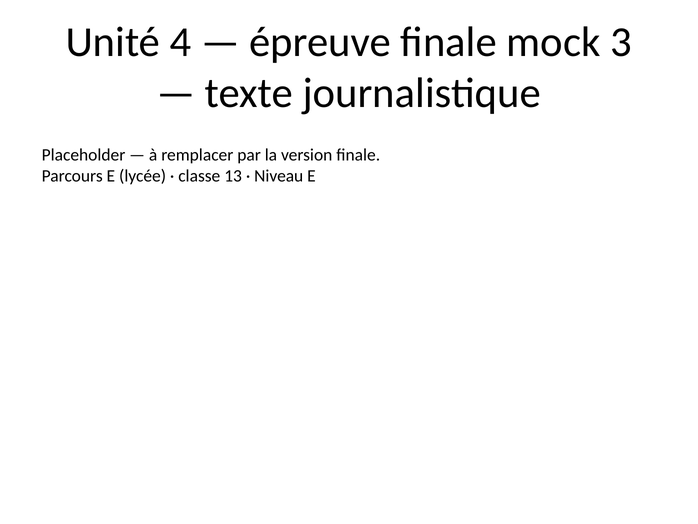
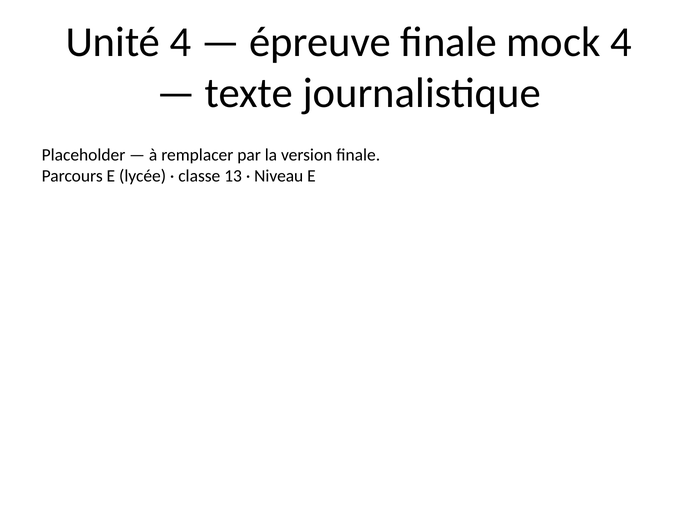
mock 3: 3 -> 4 (621, 42)
